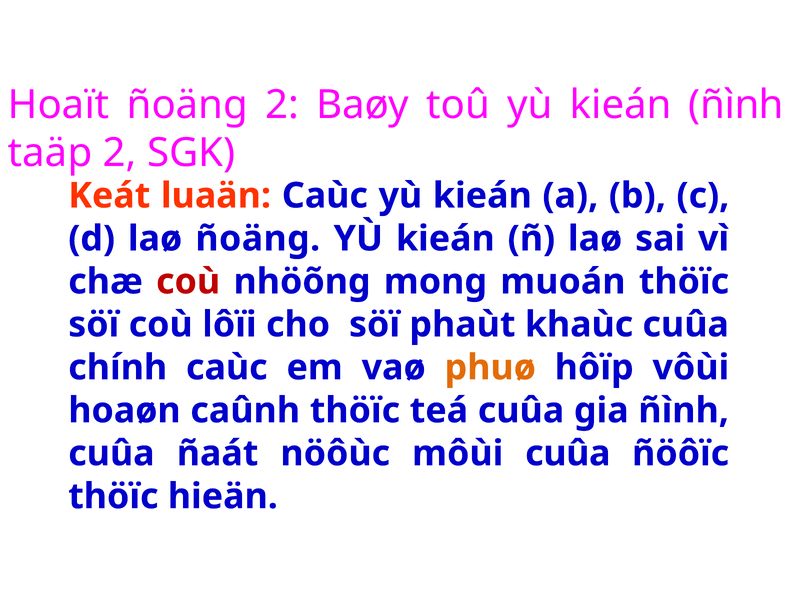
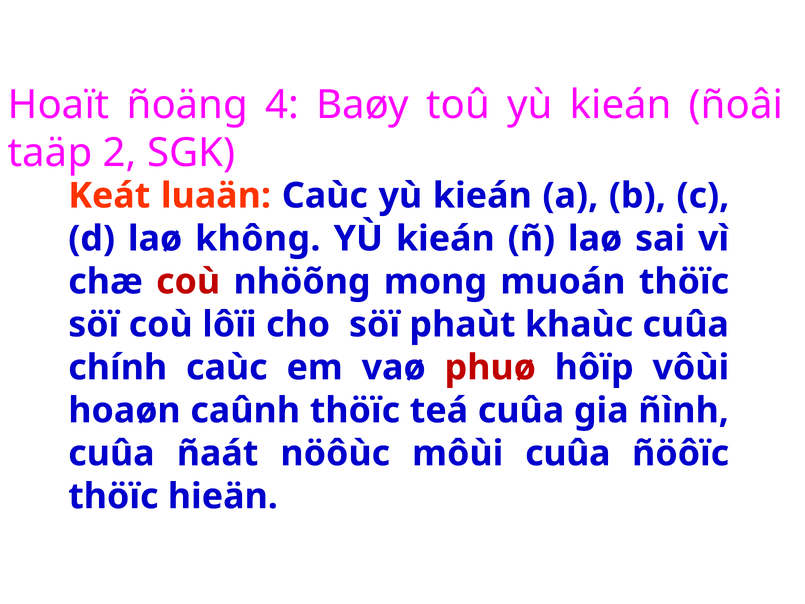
ñoäng 2: 2 -> 4 (282, 105)
kieán ñình: ñình -> ñoâi (736, 105)
laø ñoäng: ñoäng -> không (258, 239)
phuø colour: orange -> red (490, 367)
